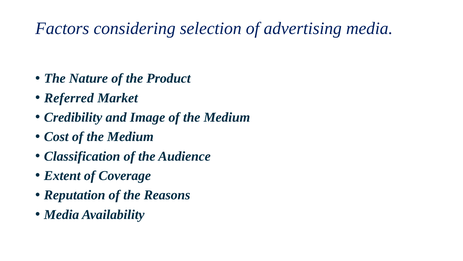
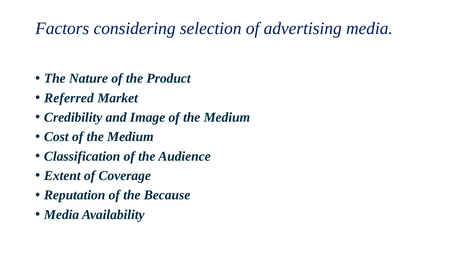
Reasons: Reasons -> Because (167, 195)
